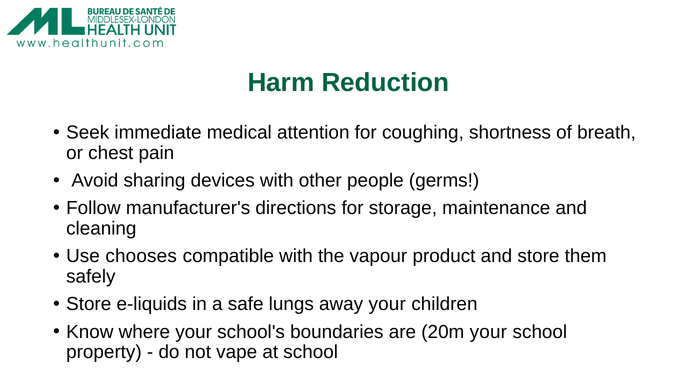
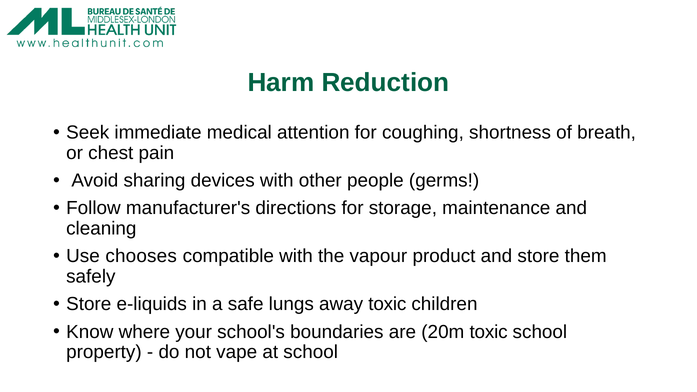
away your: your -> toxic (387, 304)
20m your: your -> toxic (489, 332)
